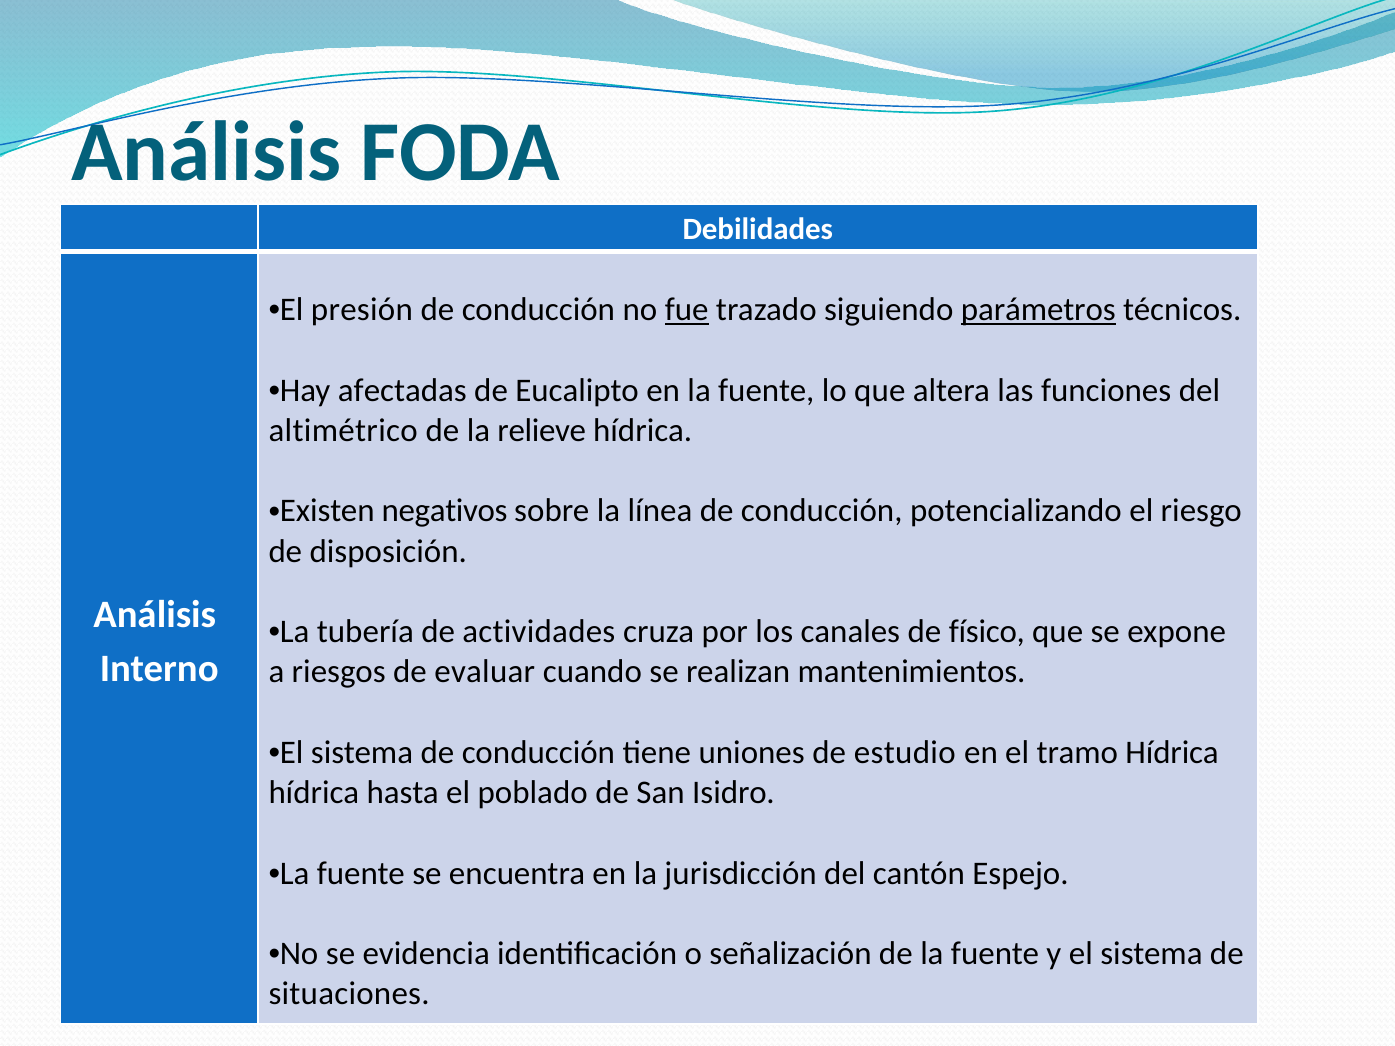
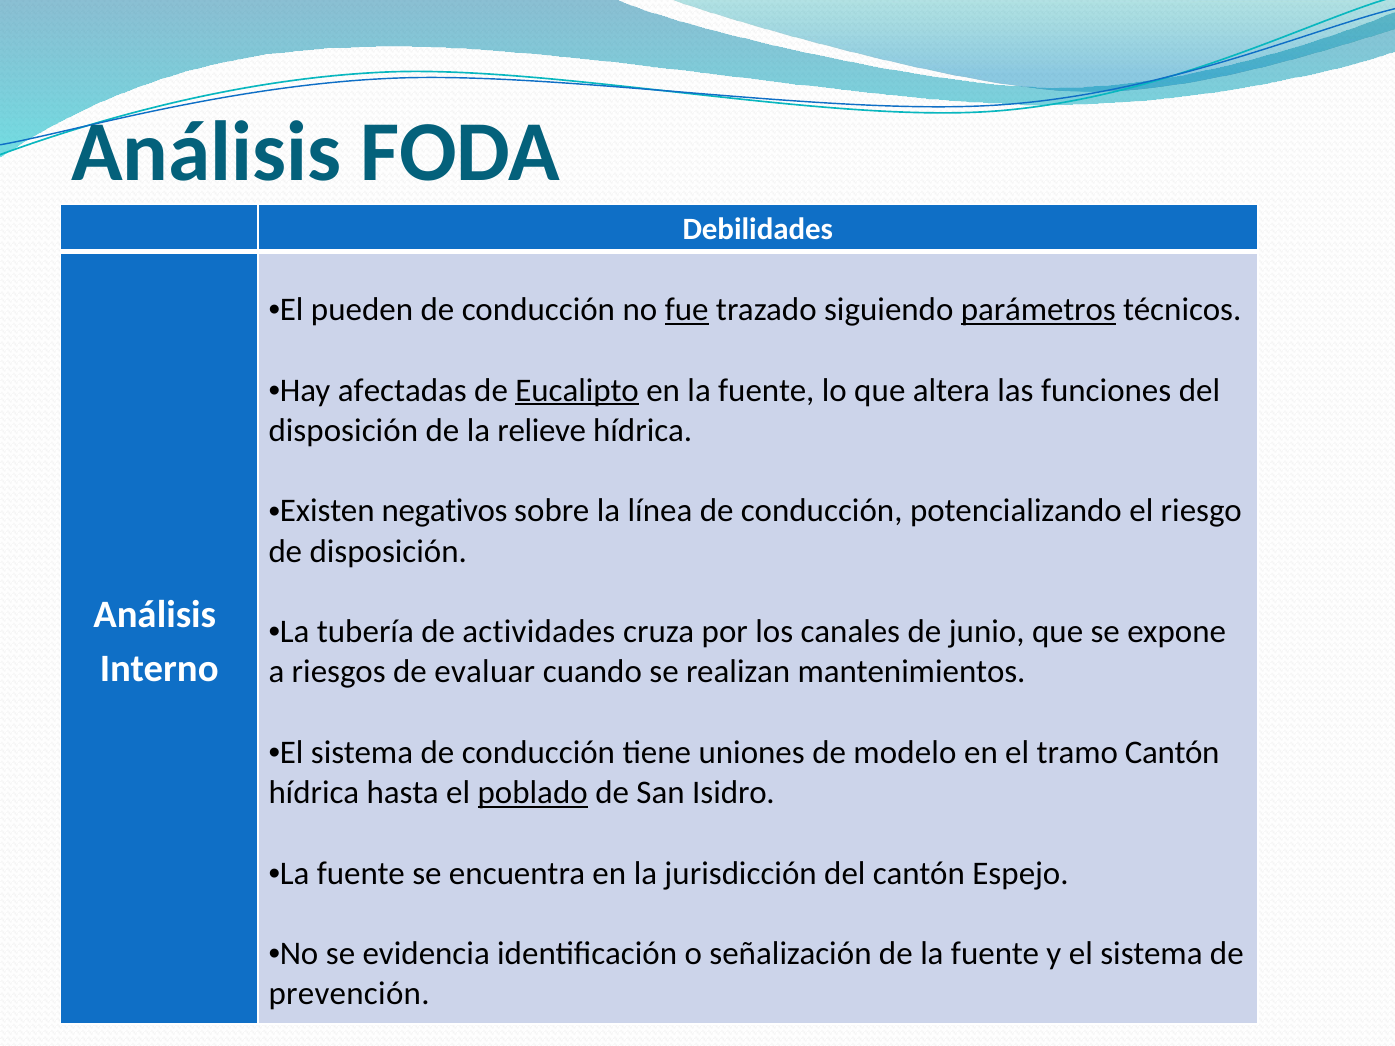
presión: presión -> pueden (362, 310)
Eucalipto underline: none -> present (577, 390)
altimétrico: altimétrico -> disposición (343, 431)
físico: físico -> junio (987, 632)
estudio: estudio -> modelo (905, 753)
tramo Hídrica: Hídrica -> Cantón (1172, 753)
poblado underline: none -> present (533, 793)
situaciones: situaciones -> prevención (349, 994)
